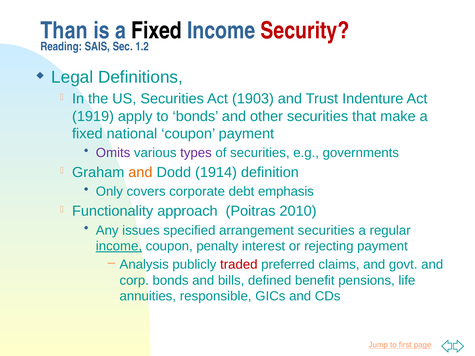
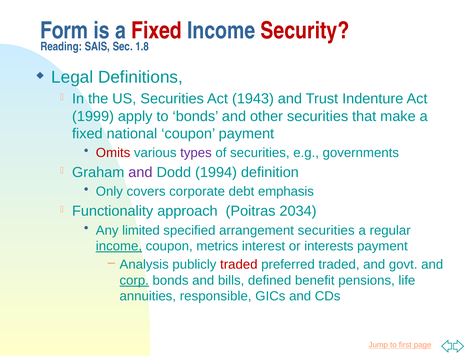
Than: Than -> Form (64, 31)
Fixed colour: black -> red (157, 31)
1.2: 1.2 -> 1.8 (142, 47)
1903: 1903 -> 1943 (253, 99)
1919: 1919 -> 1999 (93, 116)
Omits colour: purple -> red (113, 153)
and colour: orange -> purple (140, 173)
1914: 1914 -> 1994 (216, 173)
2010: 2010 -> 2034 (298, 211)
issues: issues -> limited (141, 230)
penalty: penalty -> metrics (217, 246)
rejecting: rejecting -> interests (329, 246)
preferred claims: claims -> traded (339, 265)
corp underline: none -> present (134, 281)
